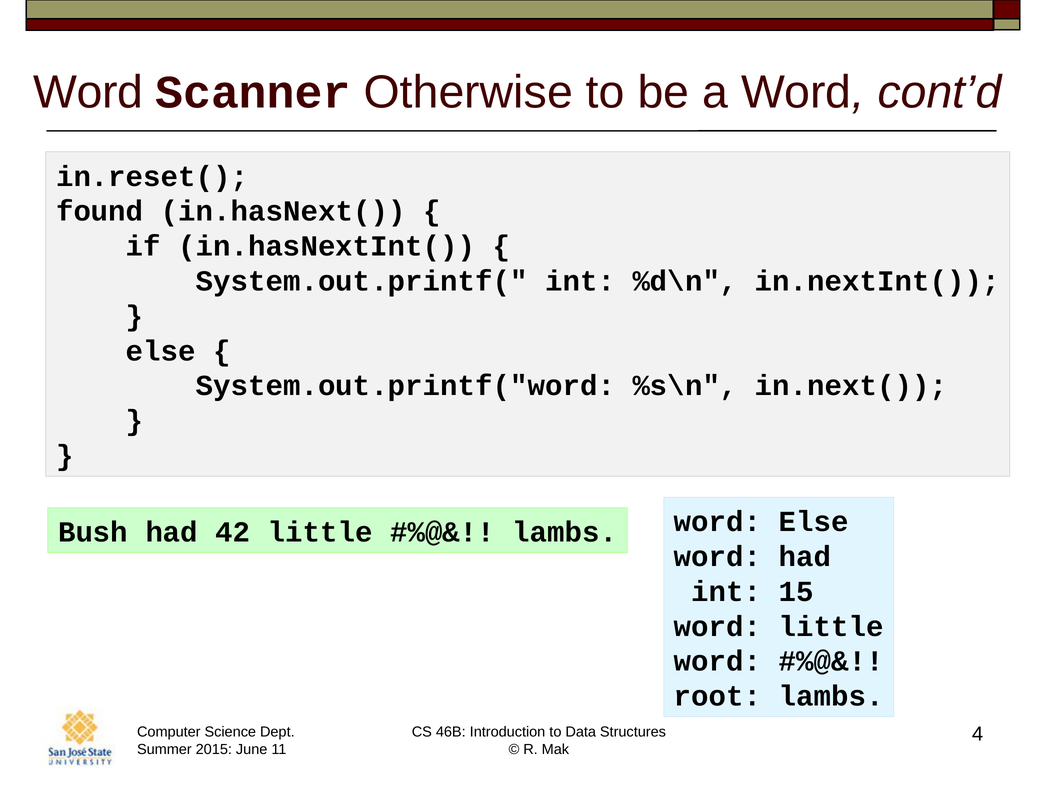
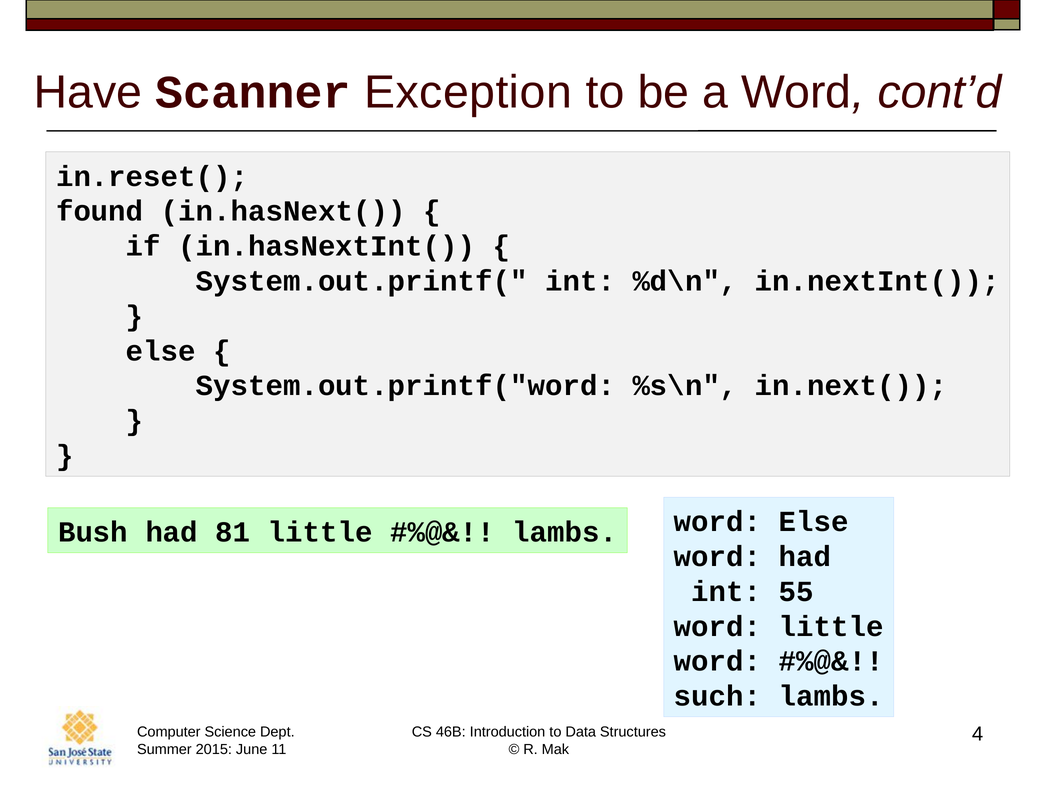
Word: Word -> Have (88, 92)
Otherwise: Otherwise -> Exception (468, 92)
42: 42 -> 81 (233, 532)
15: 15 -> 55 (796, 591)
root: root -> such (717, 696)
